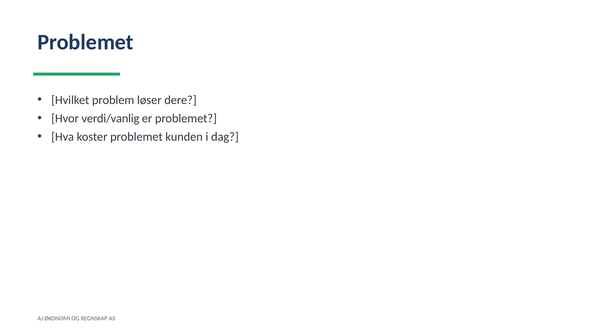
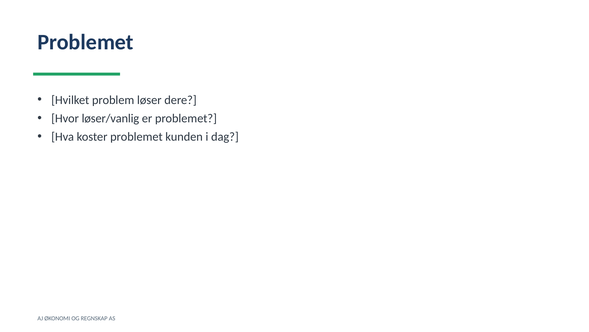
verdi/vanlig: verdi/vanlig -> løser/vanlig (110, 118)
